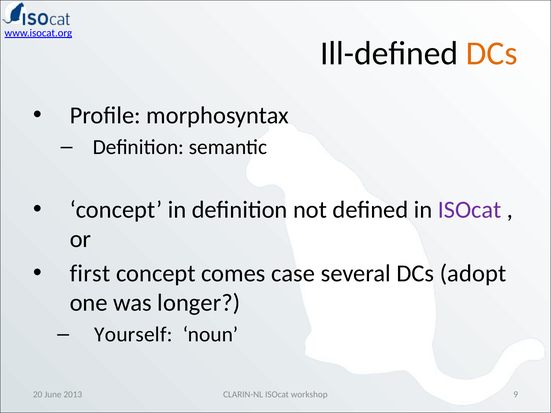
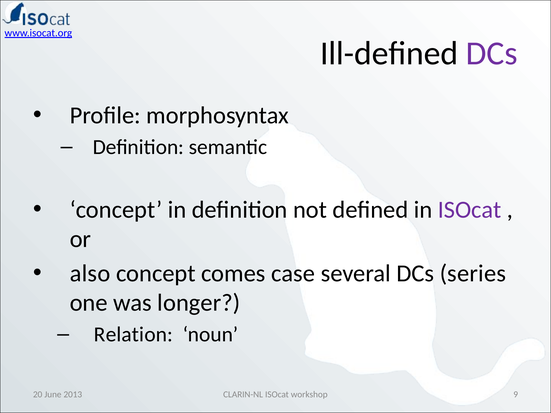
DCs colour: orange -> purple (492, 53)
first: first -> also (90, 274)
adopt: adopt -> series (473, 274)
Yourself: Yourself -> Relation (133, 335)
